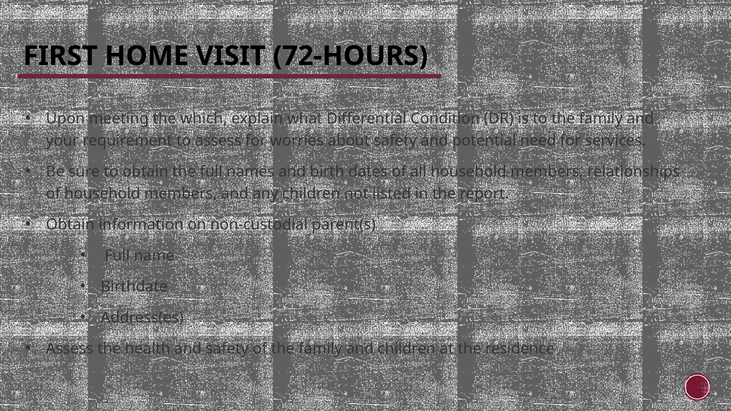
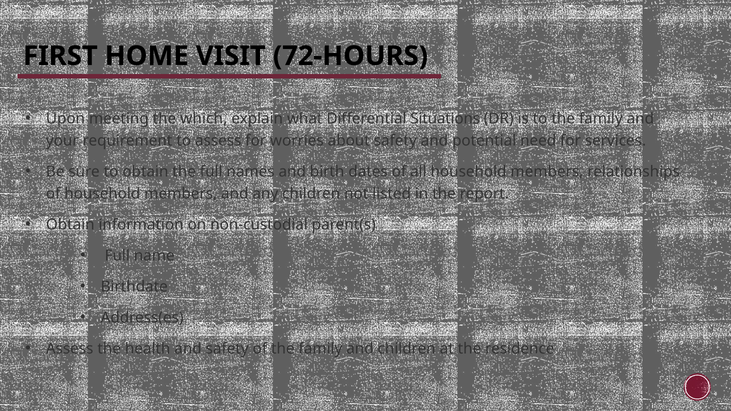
Condition: Condition -> Situations (445, 119)
